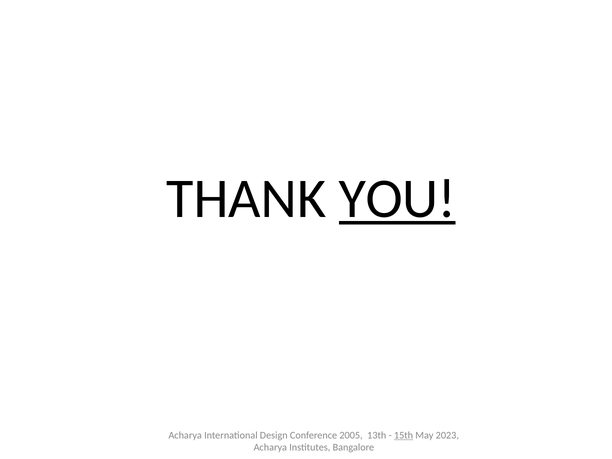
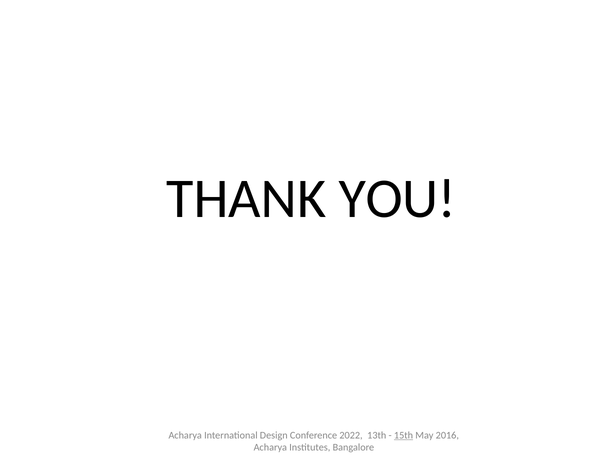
YOU underline: present -> none (397, 199)
2005: 2005 -> 2022 (351, 435)
2023: 2023 -> 2016 (447, 435)
